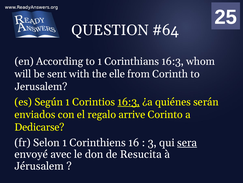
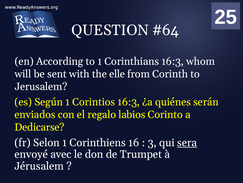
16:3 underline: present -> none (129, 102)
arrive: arrive -> labios (132, 114)
Resucita: Resucita -> Trumpet (141, 154)
